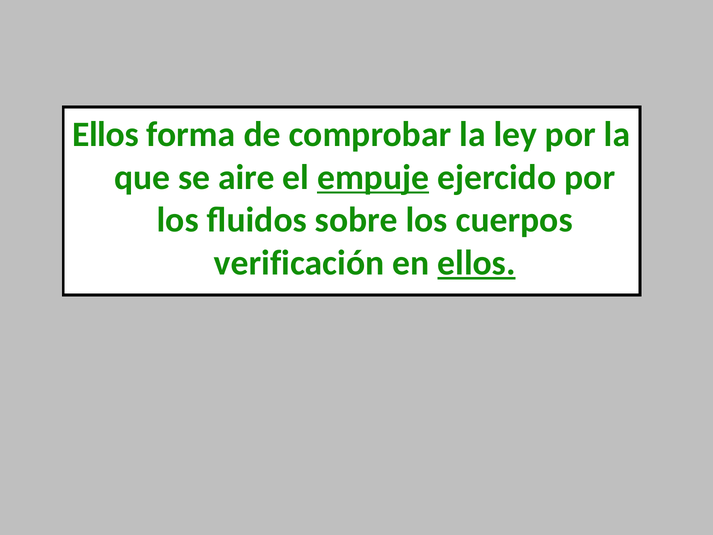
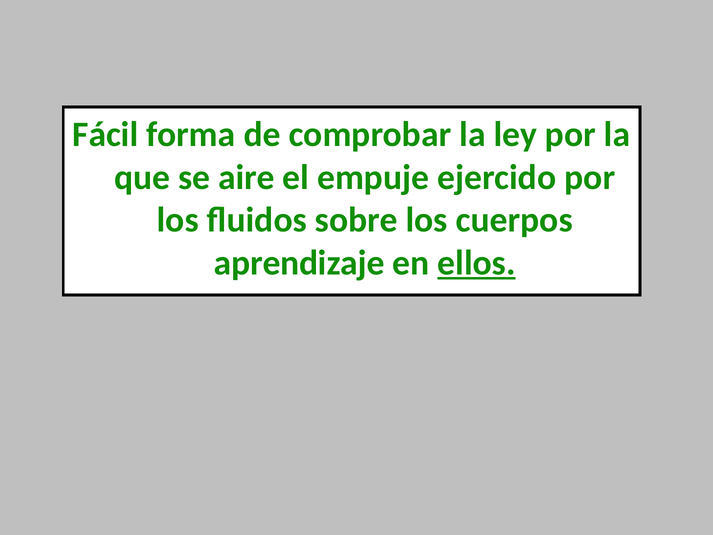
Ellos: Ellos -> Fácil (105, 134)
empuje underline: present -> none (373, 177)
verificación: verificación -> aprendizaje (299, 263)
